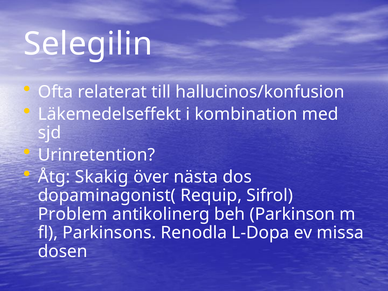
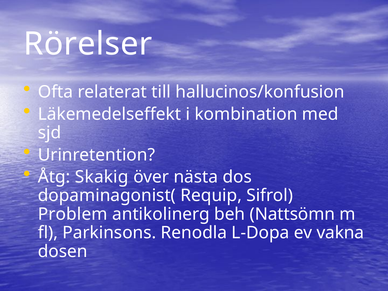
Selegilin: Selegilin -> Rörelser (88, 44)
Parkinson: Parkinson -> Nattsömn (292, 214)
missa: missa -> vakna (340, 233)
